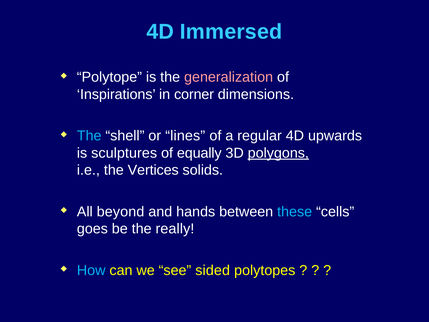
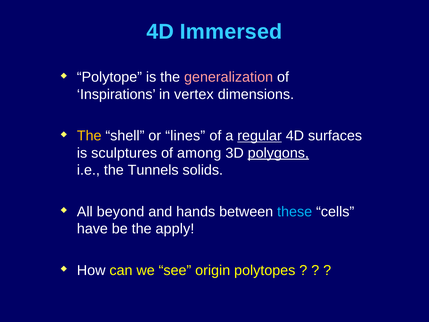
corner: corner -> vertex (194, 94)
The colour: light blue -> yellow (89, 136)
regular underline: none -> present (260, 136)
upwards: upwards -> surfaces (335, 136)
equally: equally -> among (199, 153)
Vertices: Vertices -> Tunnels (153, 170)
goes: goes -> have (92, 229)
really: really -> apply (175, 229)
How colour: light blue -> white (91, 270)
sided: sided -> origin (213, 270)
